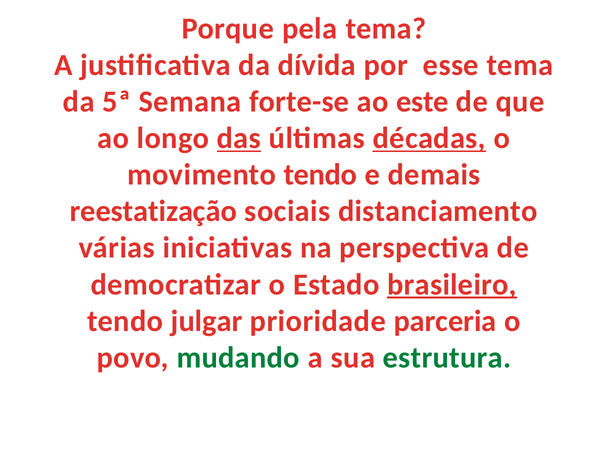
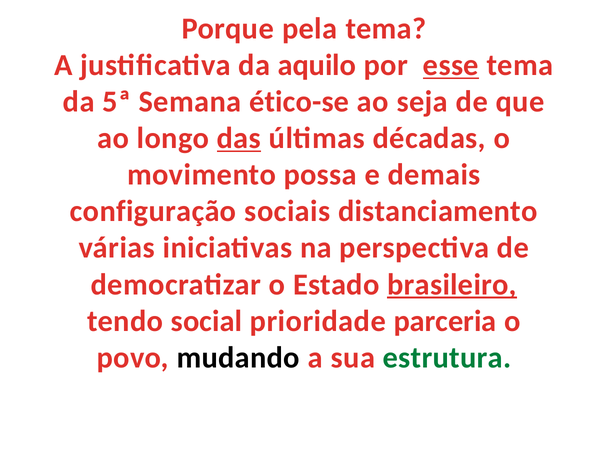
dívida: dívida -> aquilo (317, 65)
esse underline: none -> present (451, 65)
forte-se: forte-se -> ético-se (299, 102)
este: este -> seja (422, 102)
décadas underline: present -> none (429, 138)
movimento tendo: tendo -> possa (320, 175)
reestatização: reestatização -> configuração (153, 211)
julgar: julgar -> social (207, 321)
mudando colour: green -> black (238, 357)
